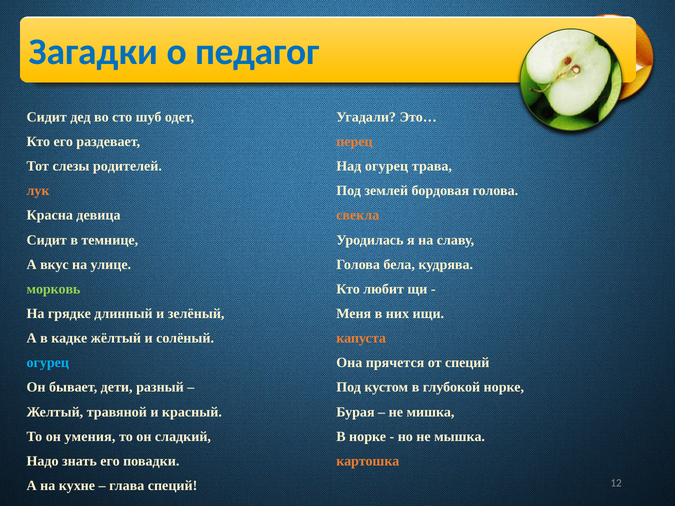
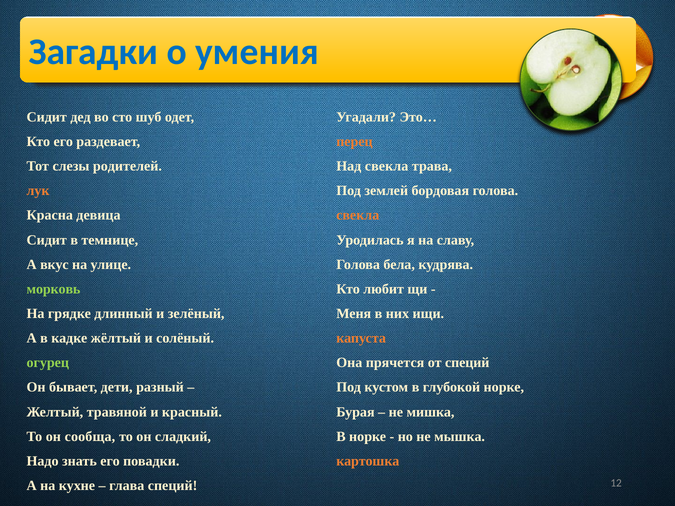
педагог: педагог -> умения (257, 52)
Над огурец: огурец -> свекла (387, 166)
огурец colour: light blue -> light green (48, 363)
умения: умения -> сообща (90, 437)
